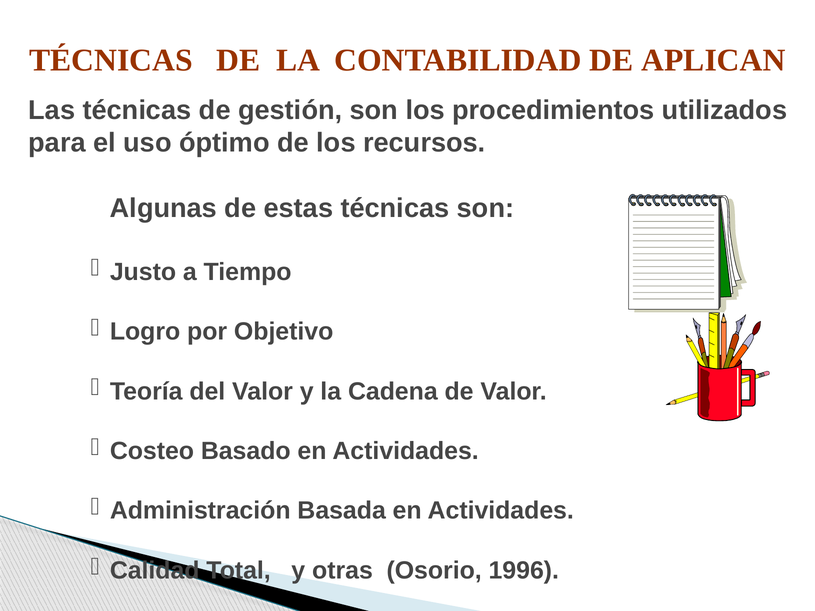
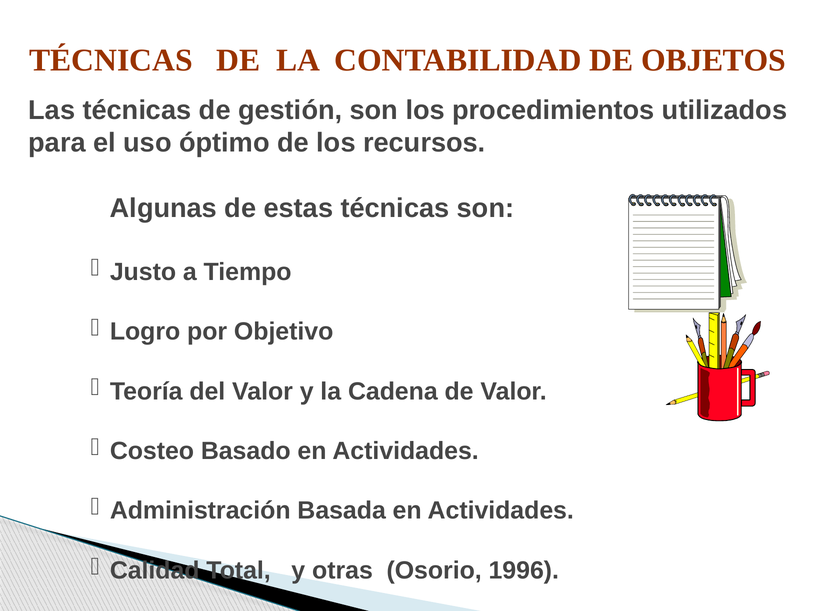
APLICAN: APLICAN -> OBJETOS (714, 60)
